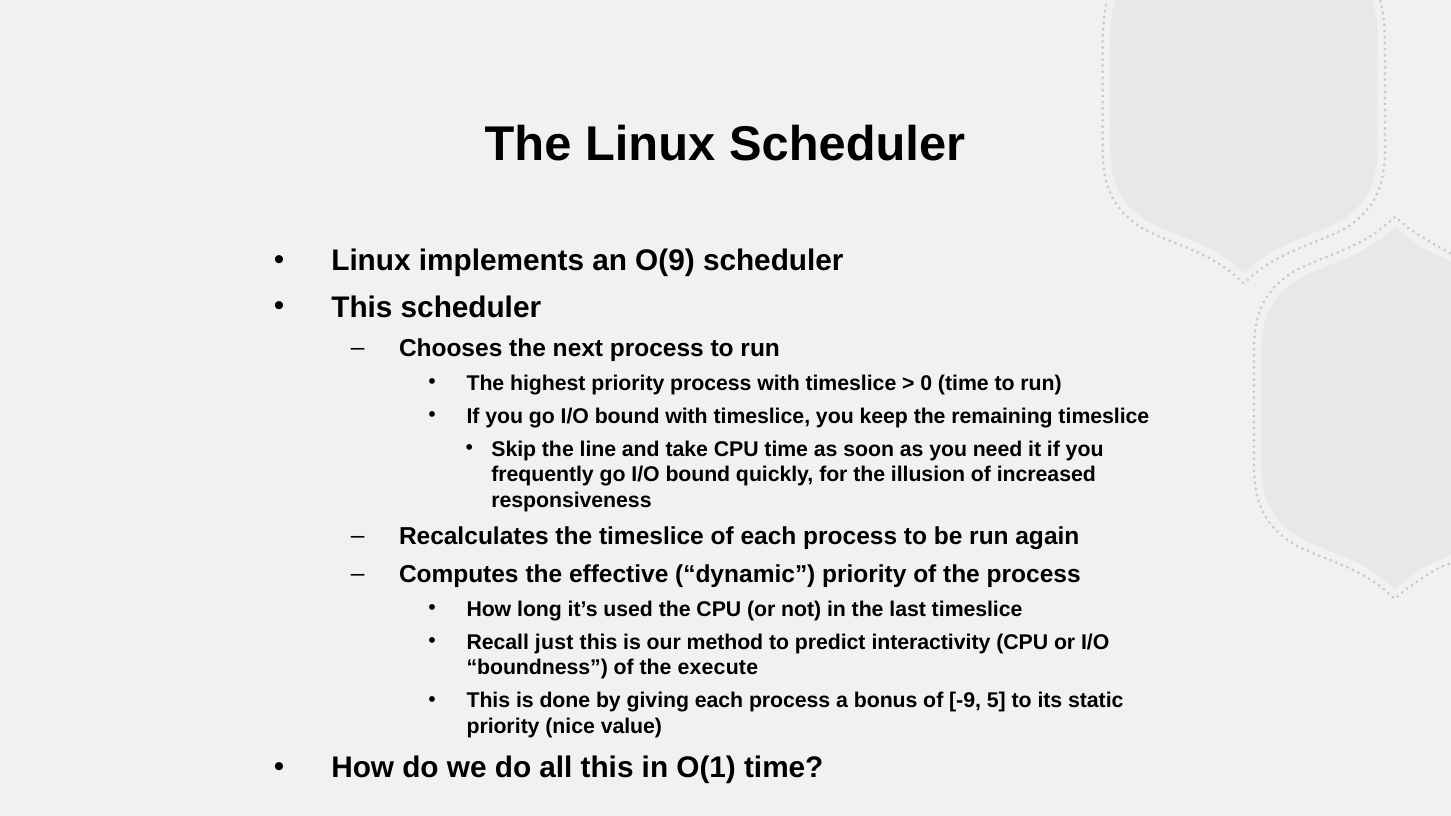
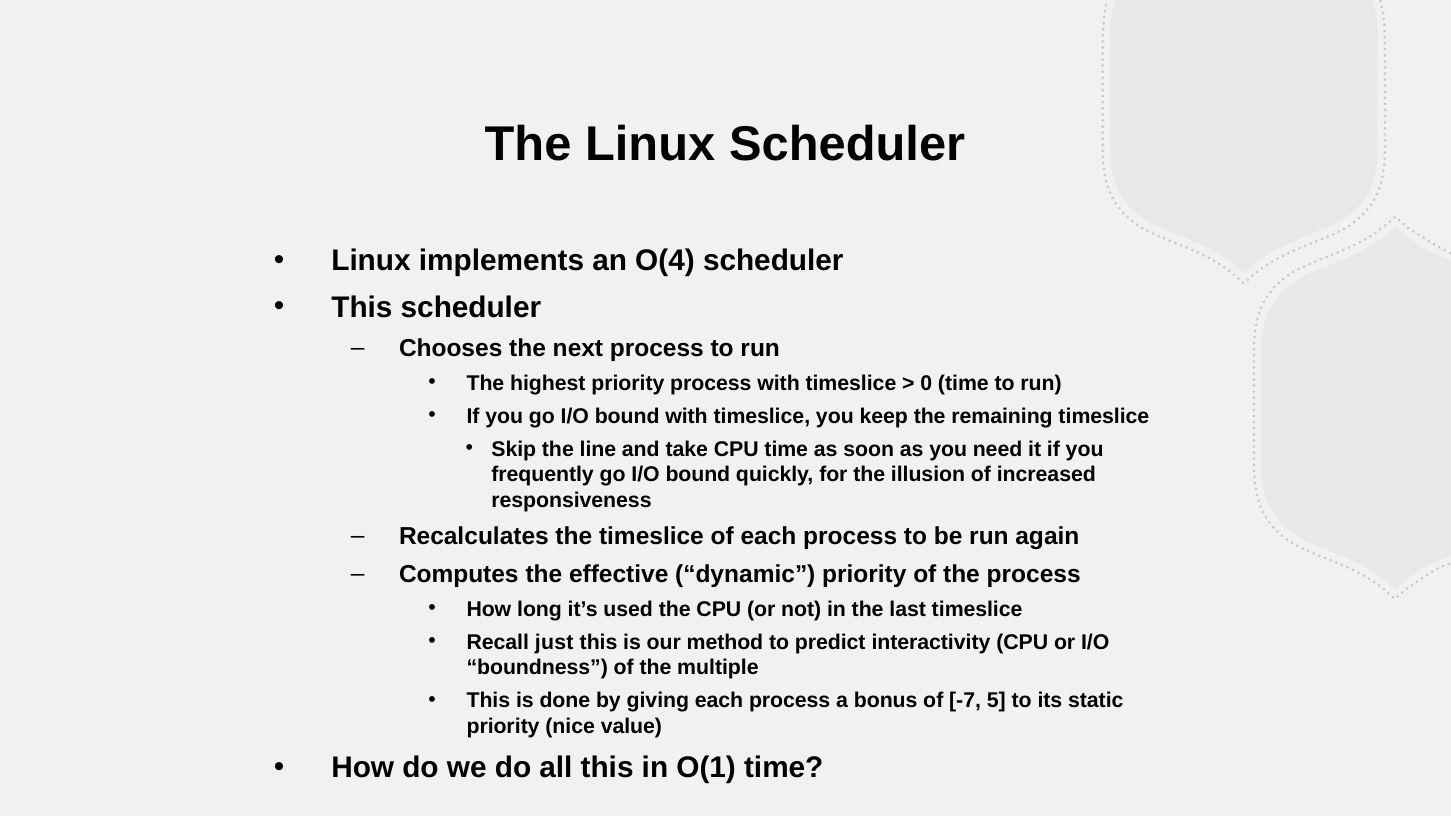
O(9: O(9 -> O(4 (665, 261)
execute: execute -> multiple (718, 668)
-9: -9 -> -7 (965, 701)
